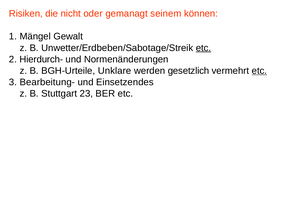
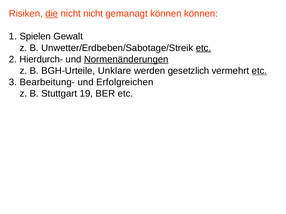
die underline: none -> present (52, 14)
nicht oder: oder -> nicht (93, 14)
gemanagt seinem: seinem -> können (166, 14)
Mängel: Mängel -> Spielen (35, 36)
Normenänderungen underline: none -> present (126, 59)
Einsetzendes: Einsetzendes -> Erfolgreichen (125, 82)
23: 23 -> 19 (86, 93)
